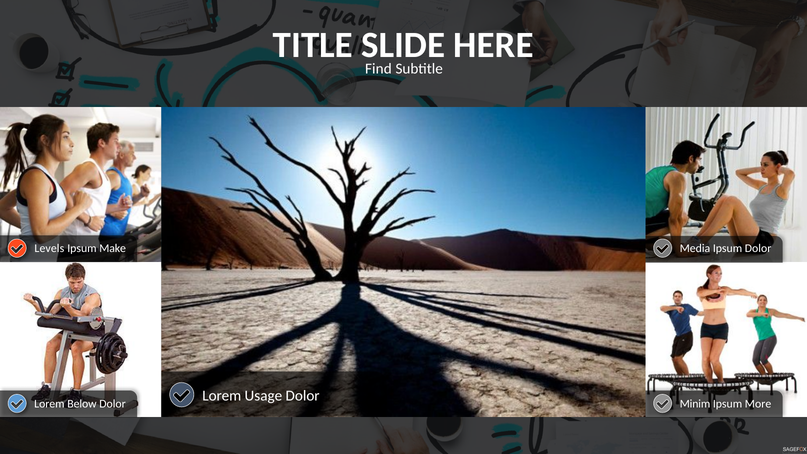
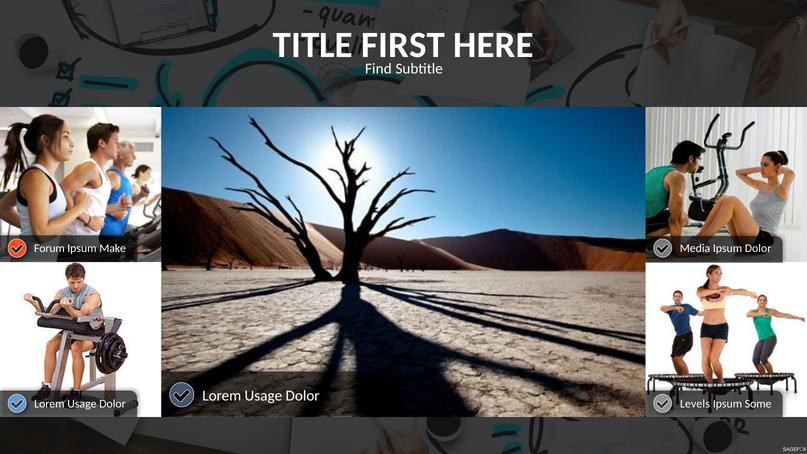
SLIDE: SLIDE -> FIRST (403, 45)
Levels: Levels -> Forum (49, 249)
Below: Below -> Usage (82, 404)
Minim: Minim -> Levels (695, 404)
More: More -> Some (758, 404)
